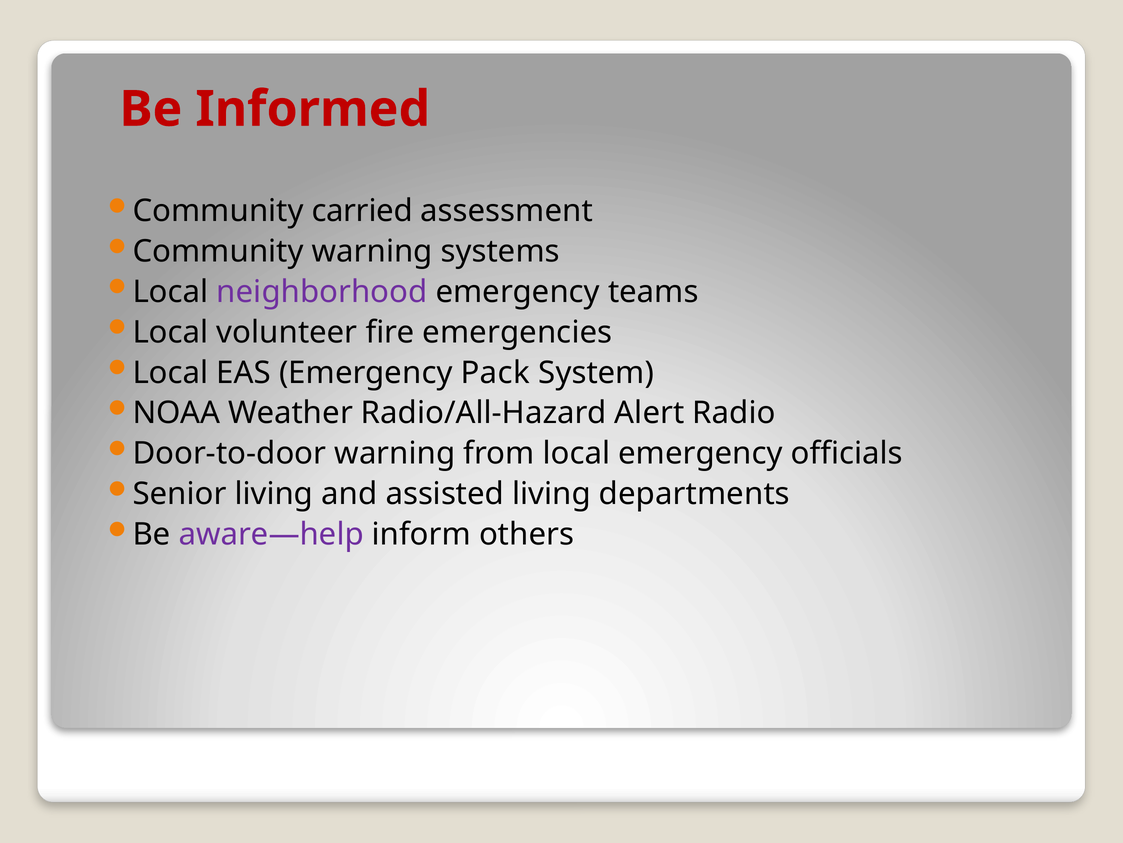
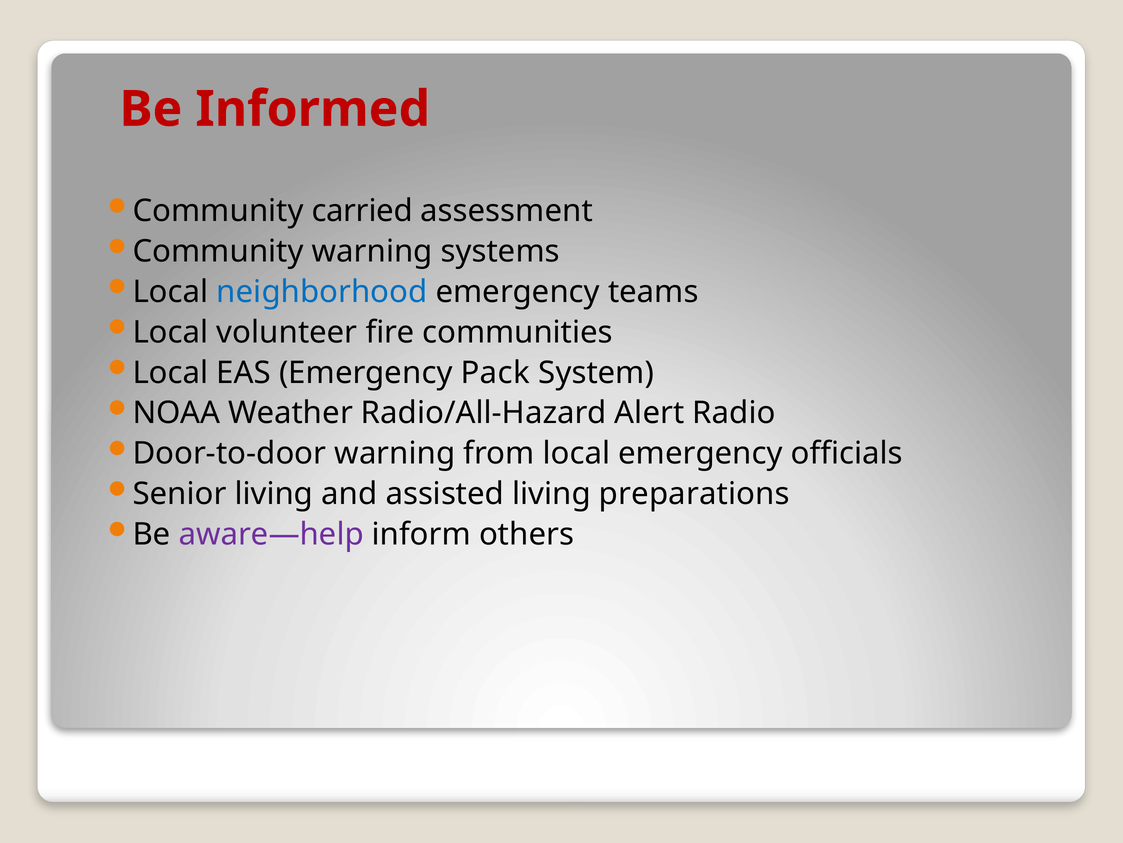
neighborhood colour: purple -> blue (322, 292)
emergencies: emergencies -> communities (517, 332)
departments: departments -> preparations (694, 494)
